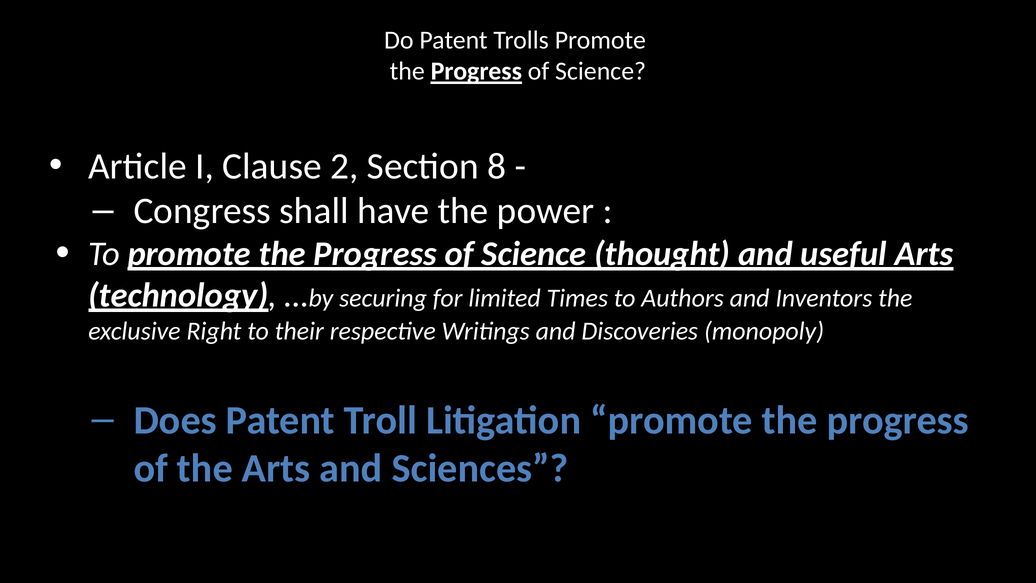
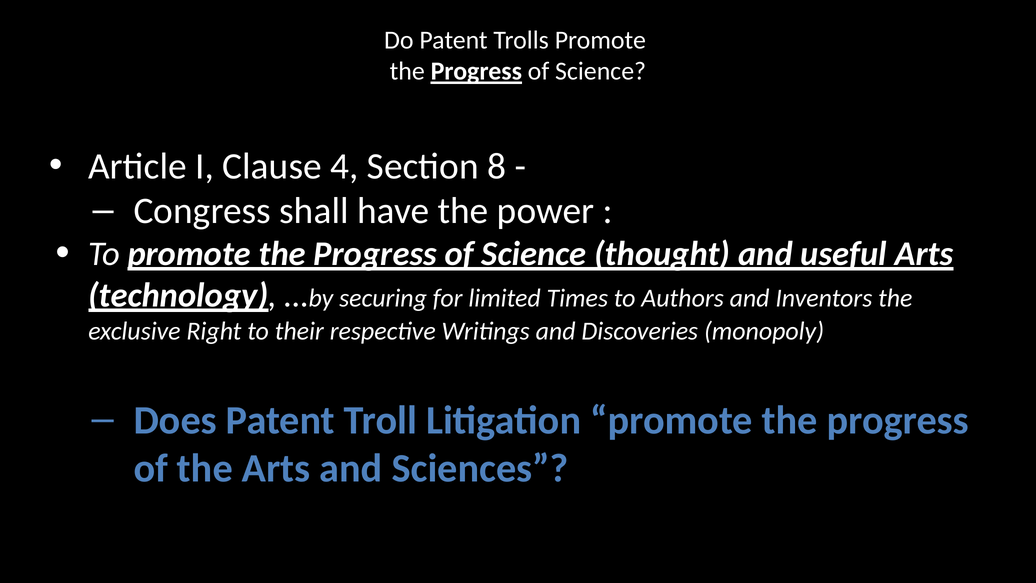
2: 2 -> 4 (344, 166)
